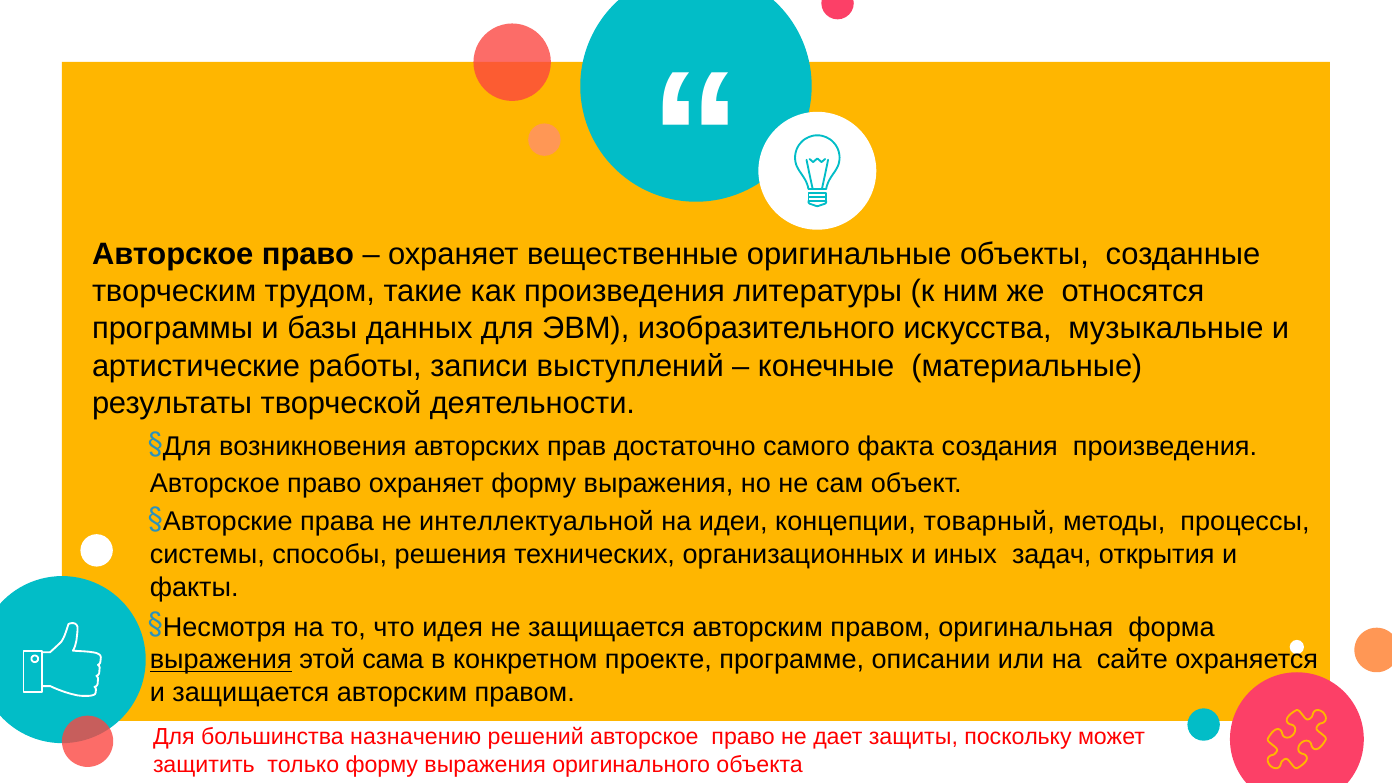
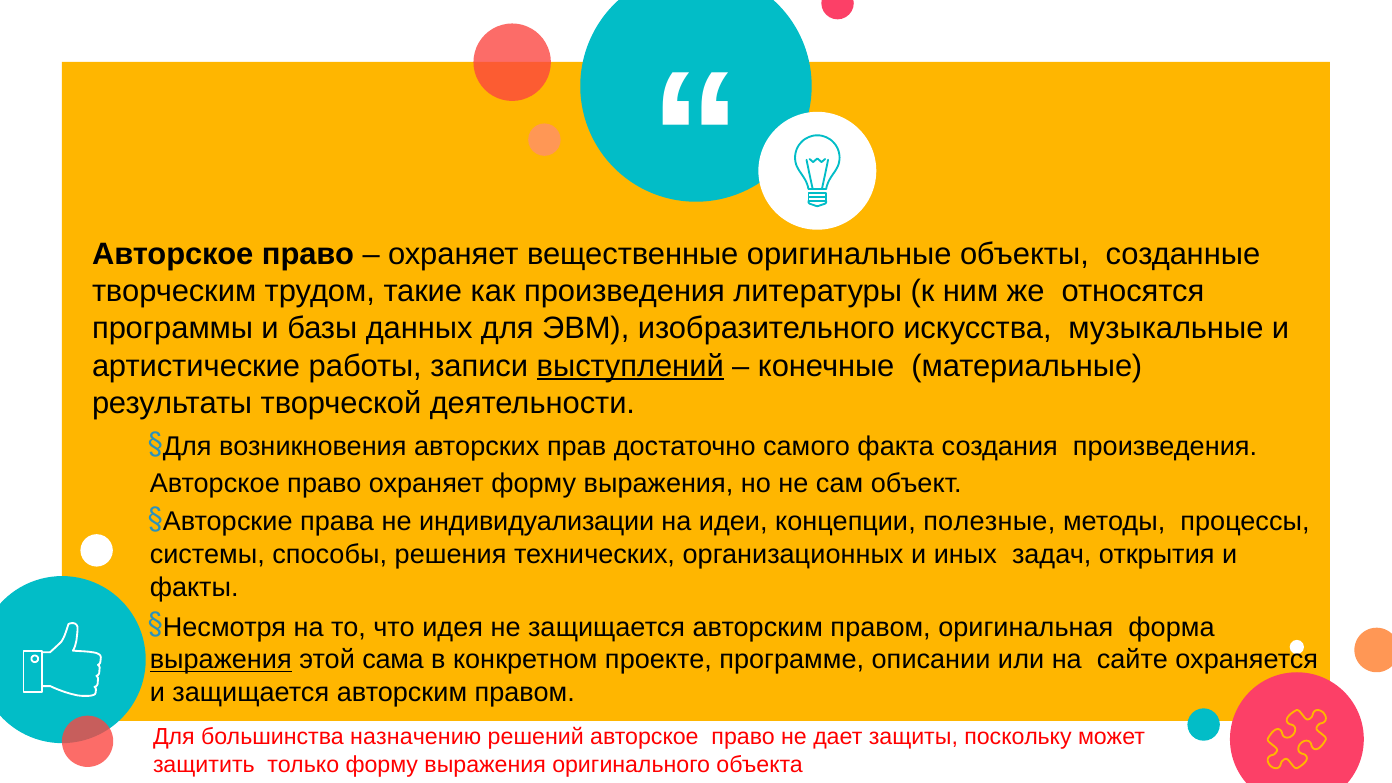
выступлений underline: none -> present (630, 366)
интеллектуальной: интеллектуальной -> индивидуализации (537, 522)
товарный: товарный -> полезные (989, 522)
